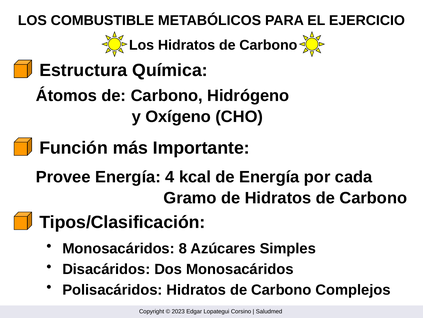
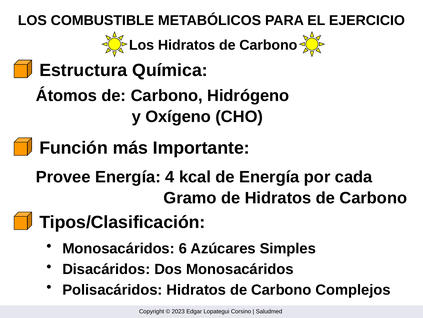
8: 8 -> 6 (183, 248)
